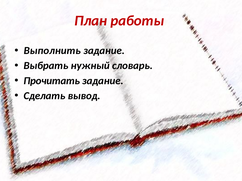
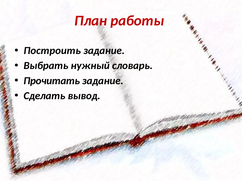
Выполнить: Выполнить -> Построить (52, 51)
